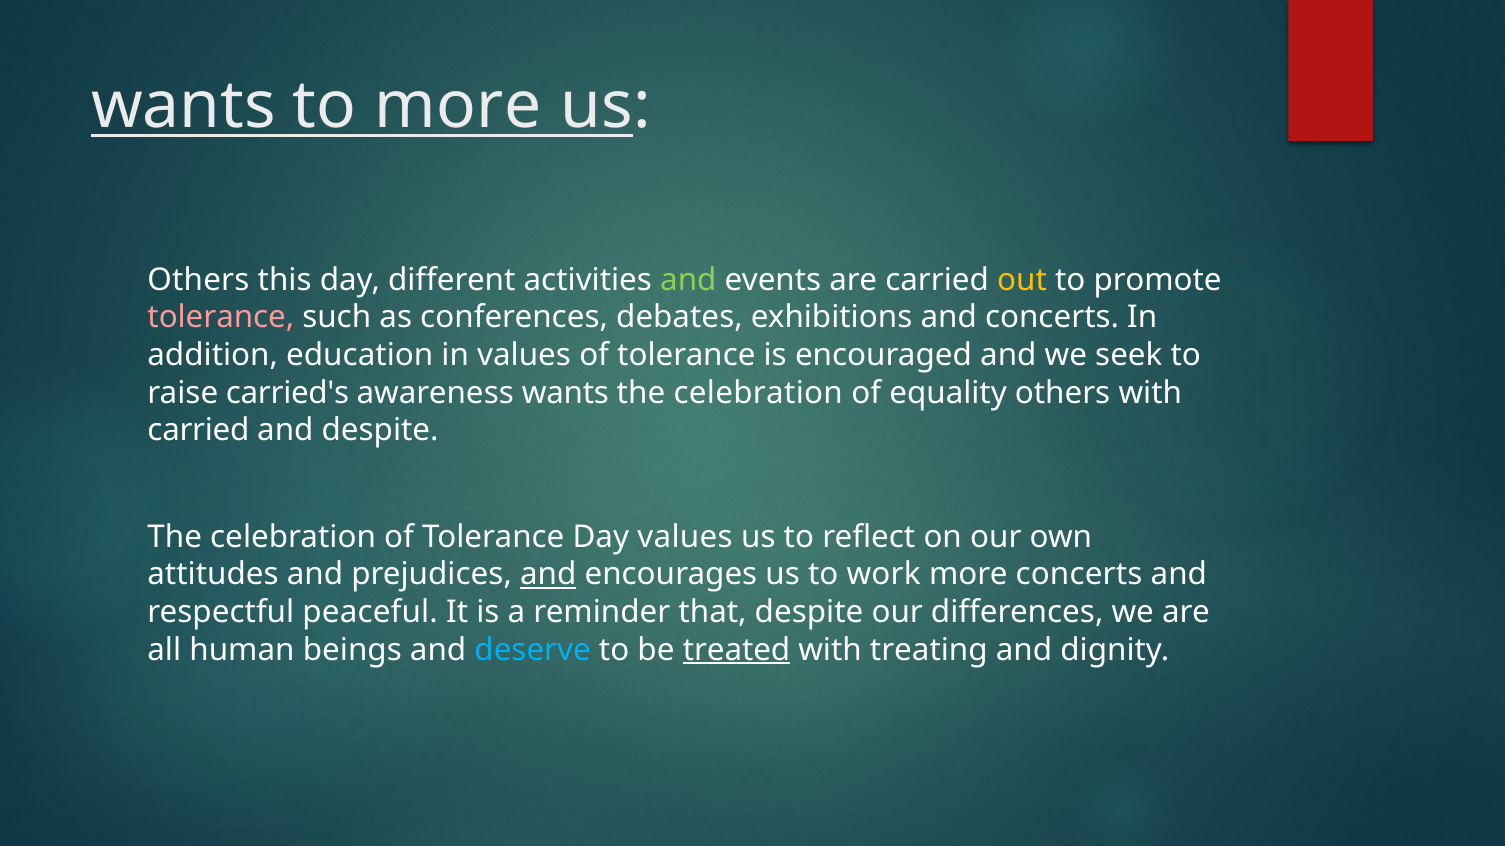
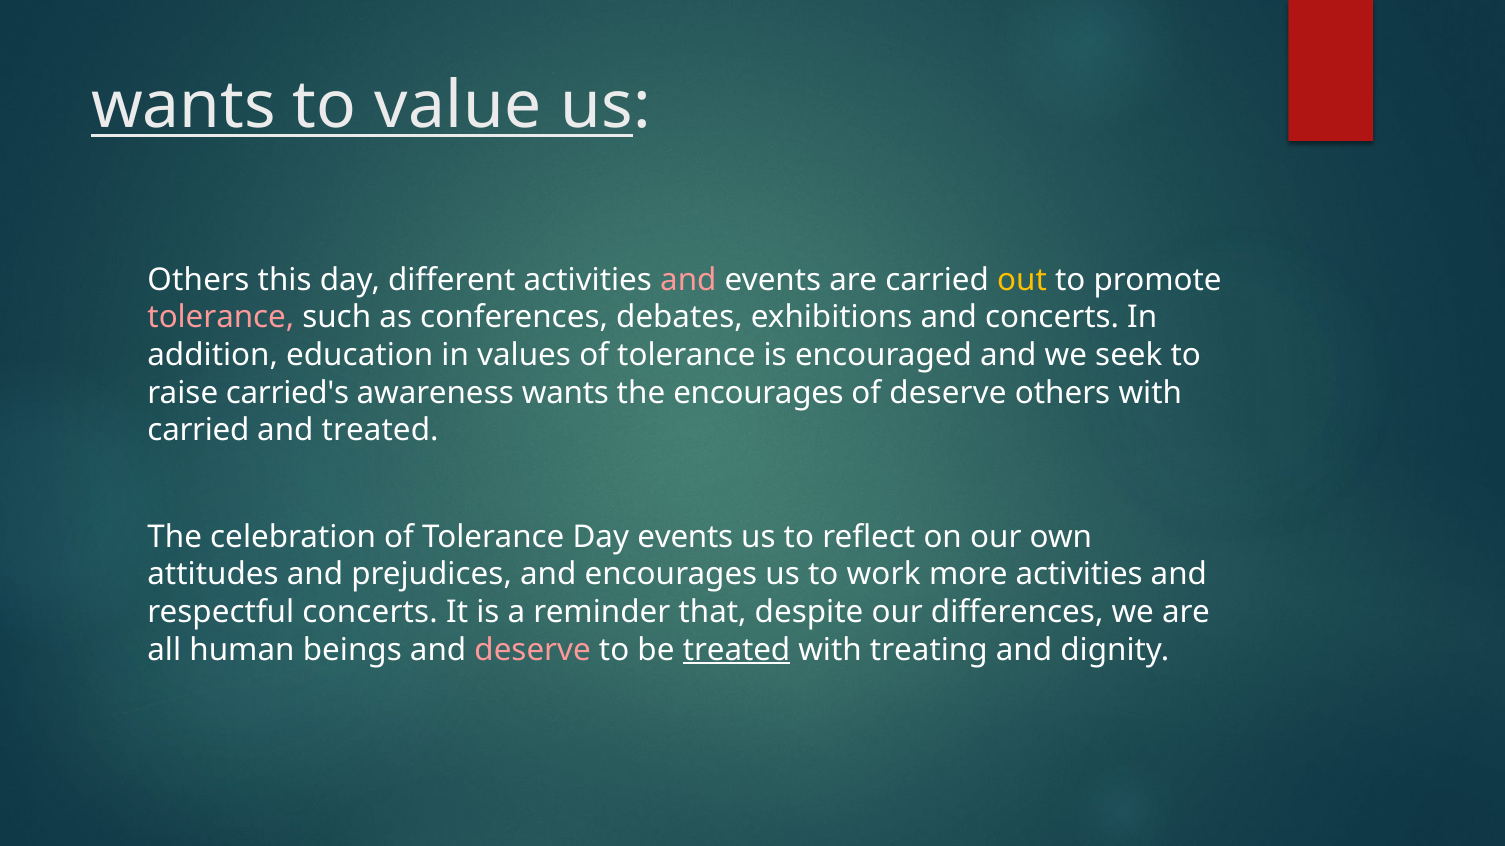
to more: more -> value (458, 106)
and colour: light green -> pink (688, 280)
celebration: celebration -> encourages (759, 393)
of equality: equality -> deserve (948, 393)
and despite: despite -> treated (380, 431)
Day values: values -> events (685, 537)
and underline: present -> none (548, 575)
more concerts: concerts -> activities (1079, 575)
respectful peaceful: peaceful -> concerts (370, 613)
deserve colour: light blue -> pink (533, 650)
